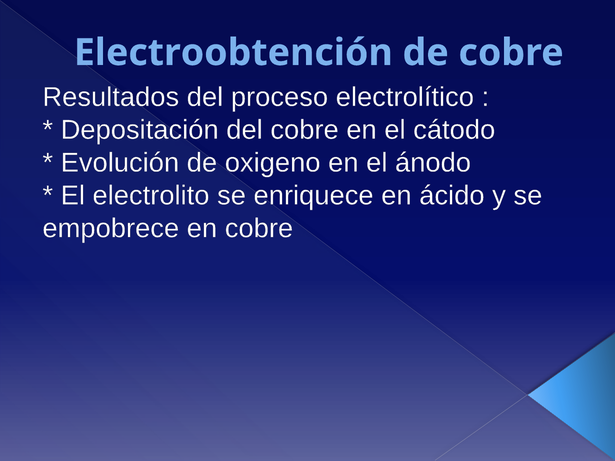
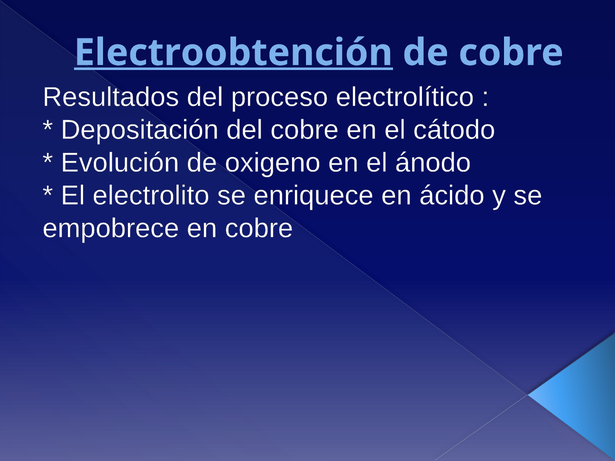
Electroobtención underline: none -> present (233, 53)
